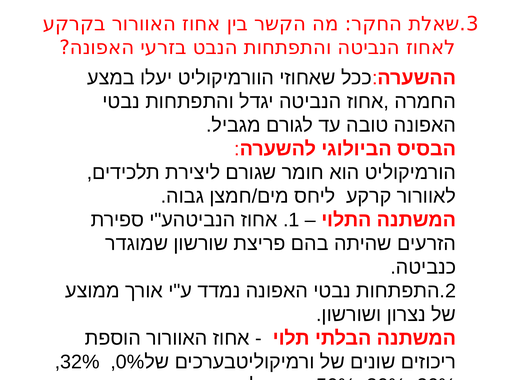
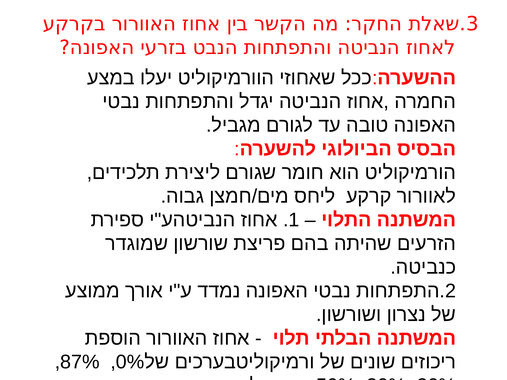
32%: 32% -> 87% (80, 362)
